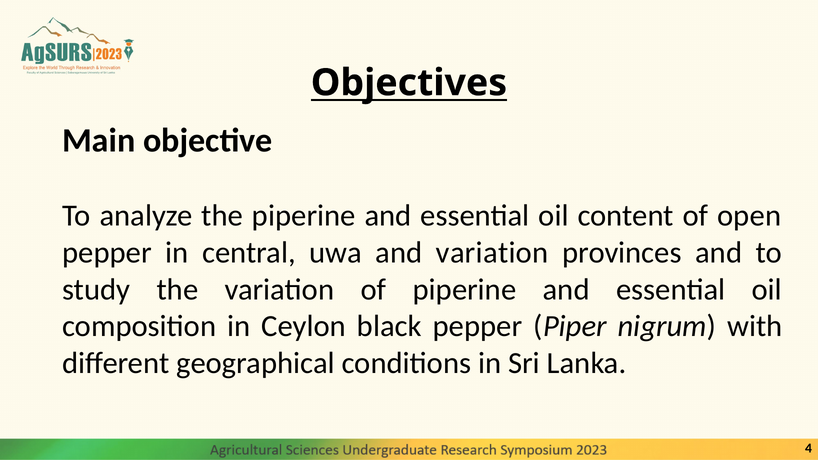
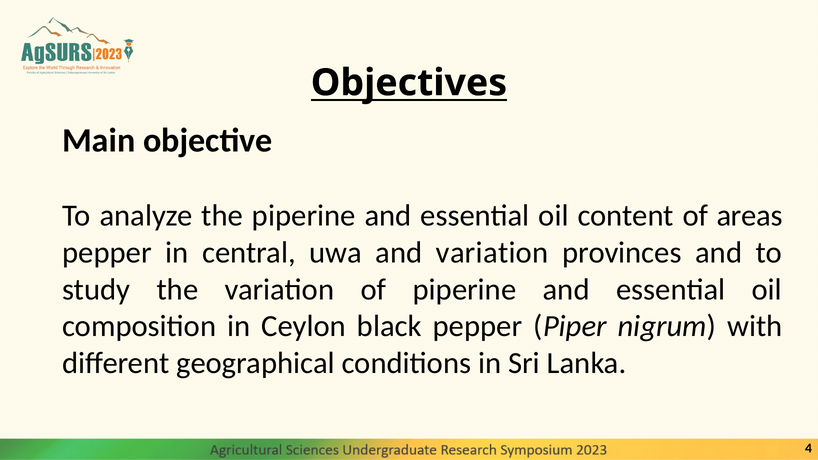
open: open -> areas (750, 216)
